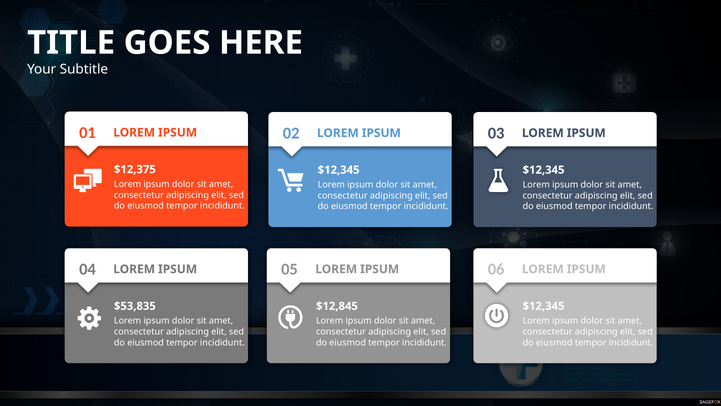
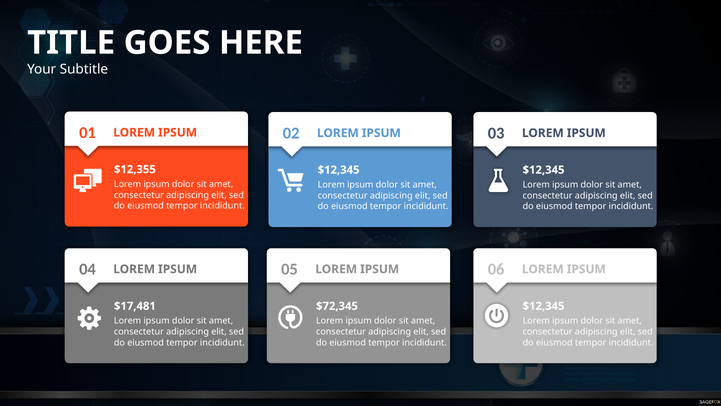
$12,375: $12,375 -> $12,355 (135, 169)
$53,835: $53,835 -> $17,481 (135, 306)
$12,845: $12,845 -> $72,345 (337, 306)
